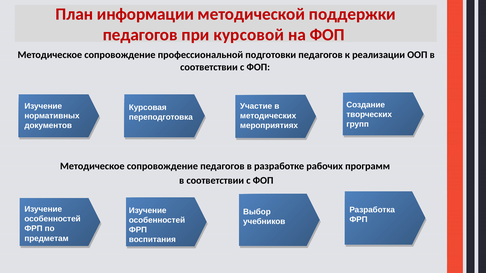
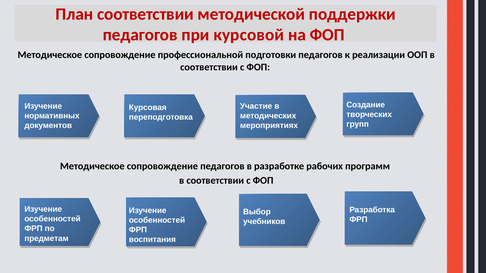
План информации: информации -> соответствии (145, 14)
